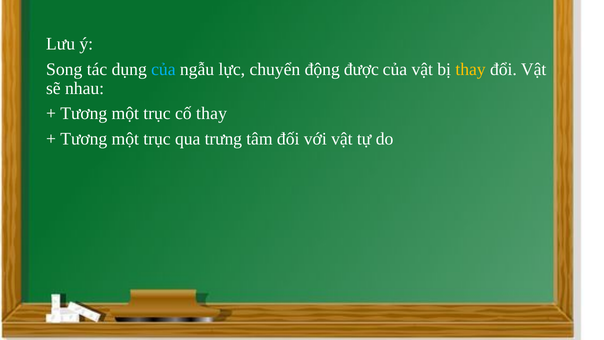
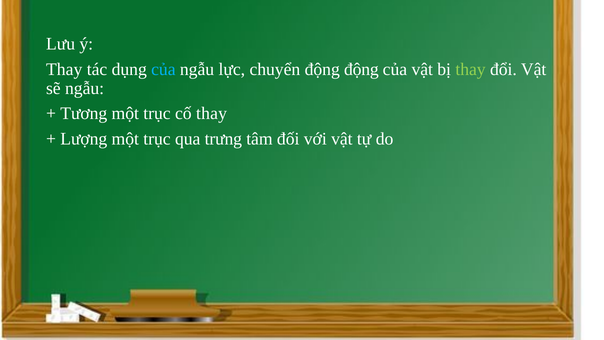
Song: Song -> Thay (64, 69)
động được: được -> động (361, 69)
thay colour: yellow -> light green (471, 69)
sẽ nhau: nhau -> ngẫu (85, 88)
Tương: Tương -> Lượng (84, 139)
